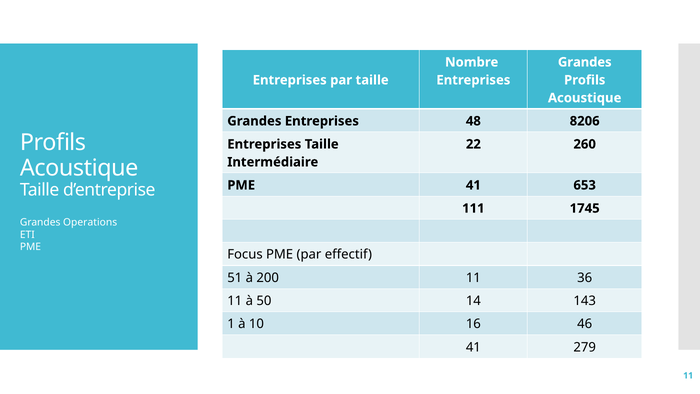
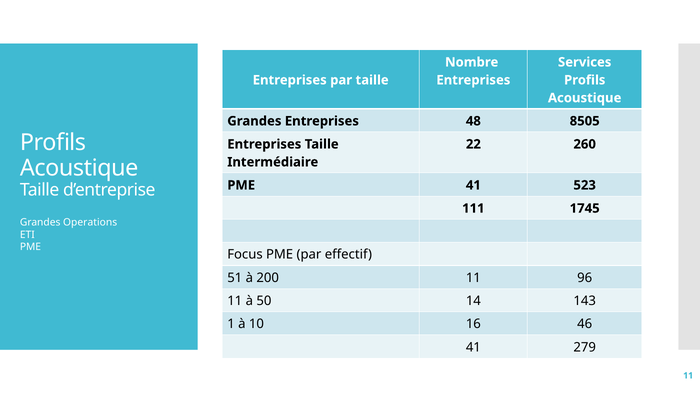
Grandes: Grandes -> Services (585, 62)
8206: 8206 -> 8505 (585, 121)
653: 653 -> 523 (585, 185)
36: 36 -> 96 (585, 278)
